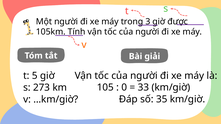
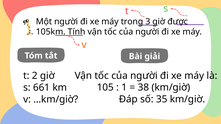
5: 5 -> 2 (35, 76)
0: 0 -> 1 (124, 88)
33: 33 -> 38 (143, 88)
273: 273 -> 661 (42, 88)
